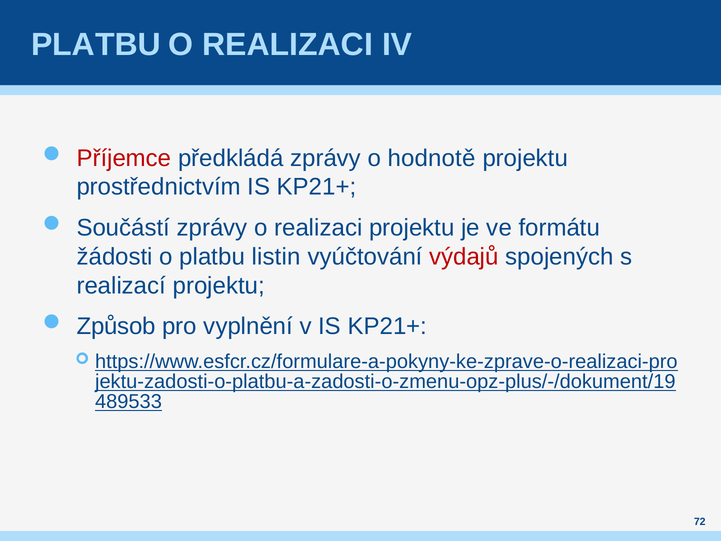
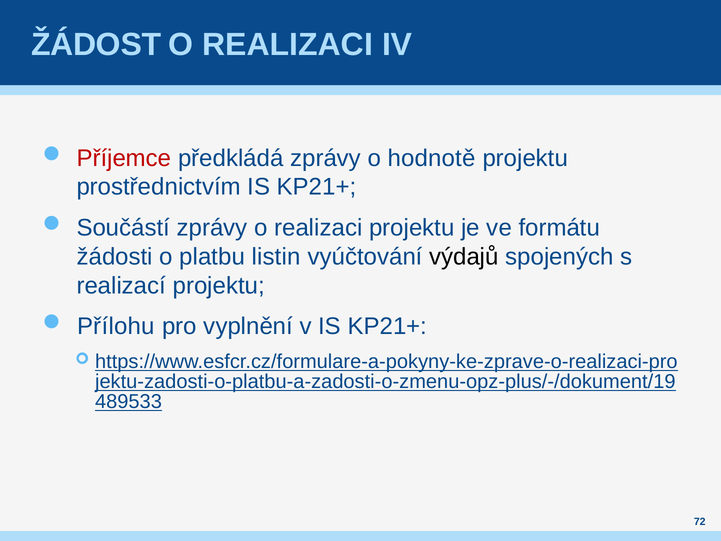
PLATBU: PLATBU -> ŽÁDOST (96, 45)
výdajů colour: red -> black (464, 257)
Způsob: Způsob -> Přílohu (116, 326)
